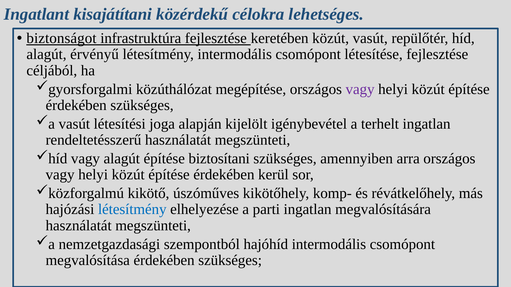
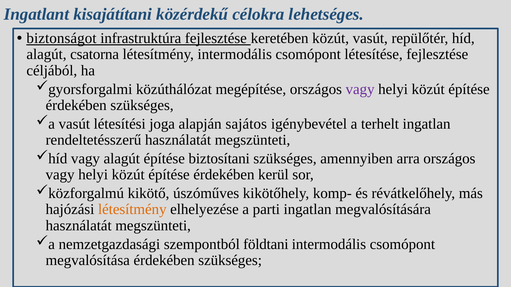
érvényű: érvényű -> csatorna (95, 54)
kijelölt: kijelölt -> sajátos (246, 124)
létesítmény colour: blue -> orange (132, 210)
hajóhíd: hajóhíd -> földtani (266, 245)
